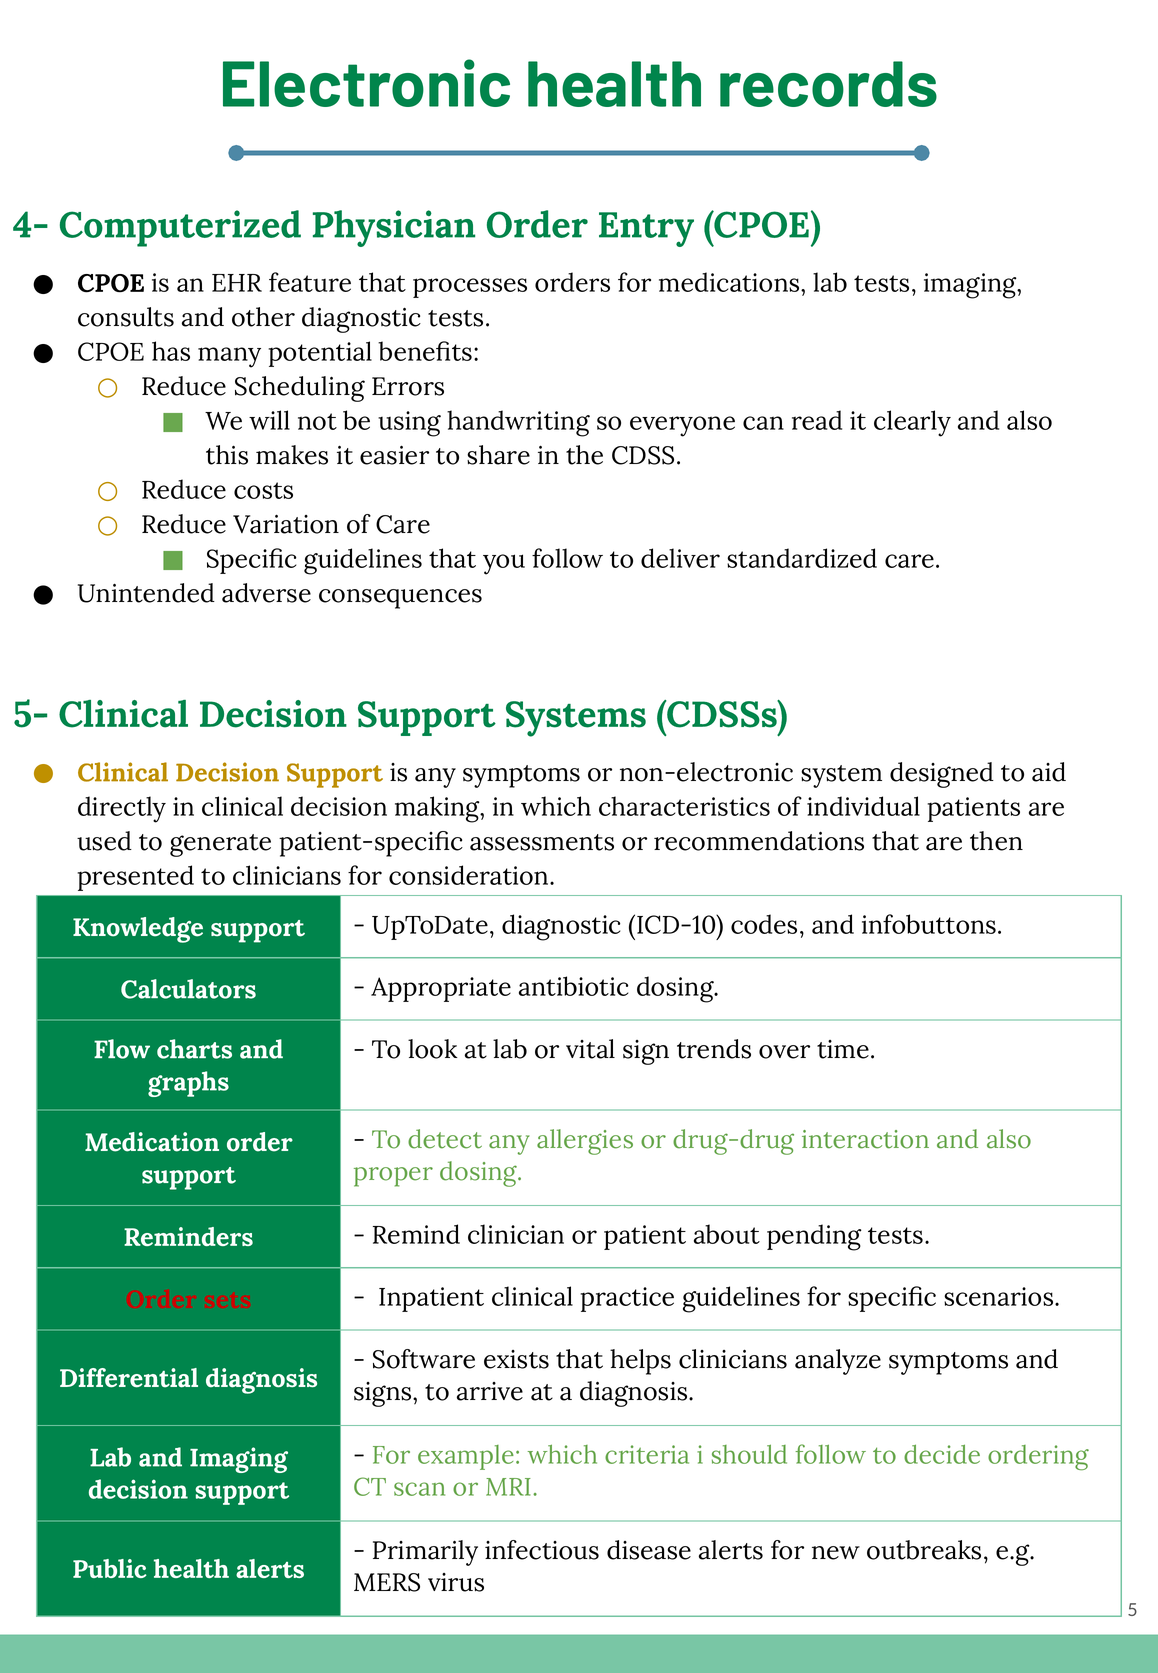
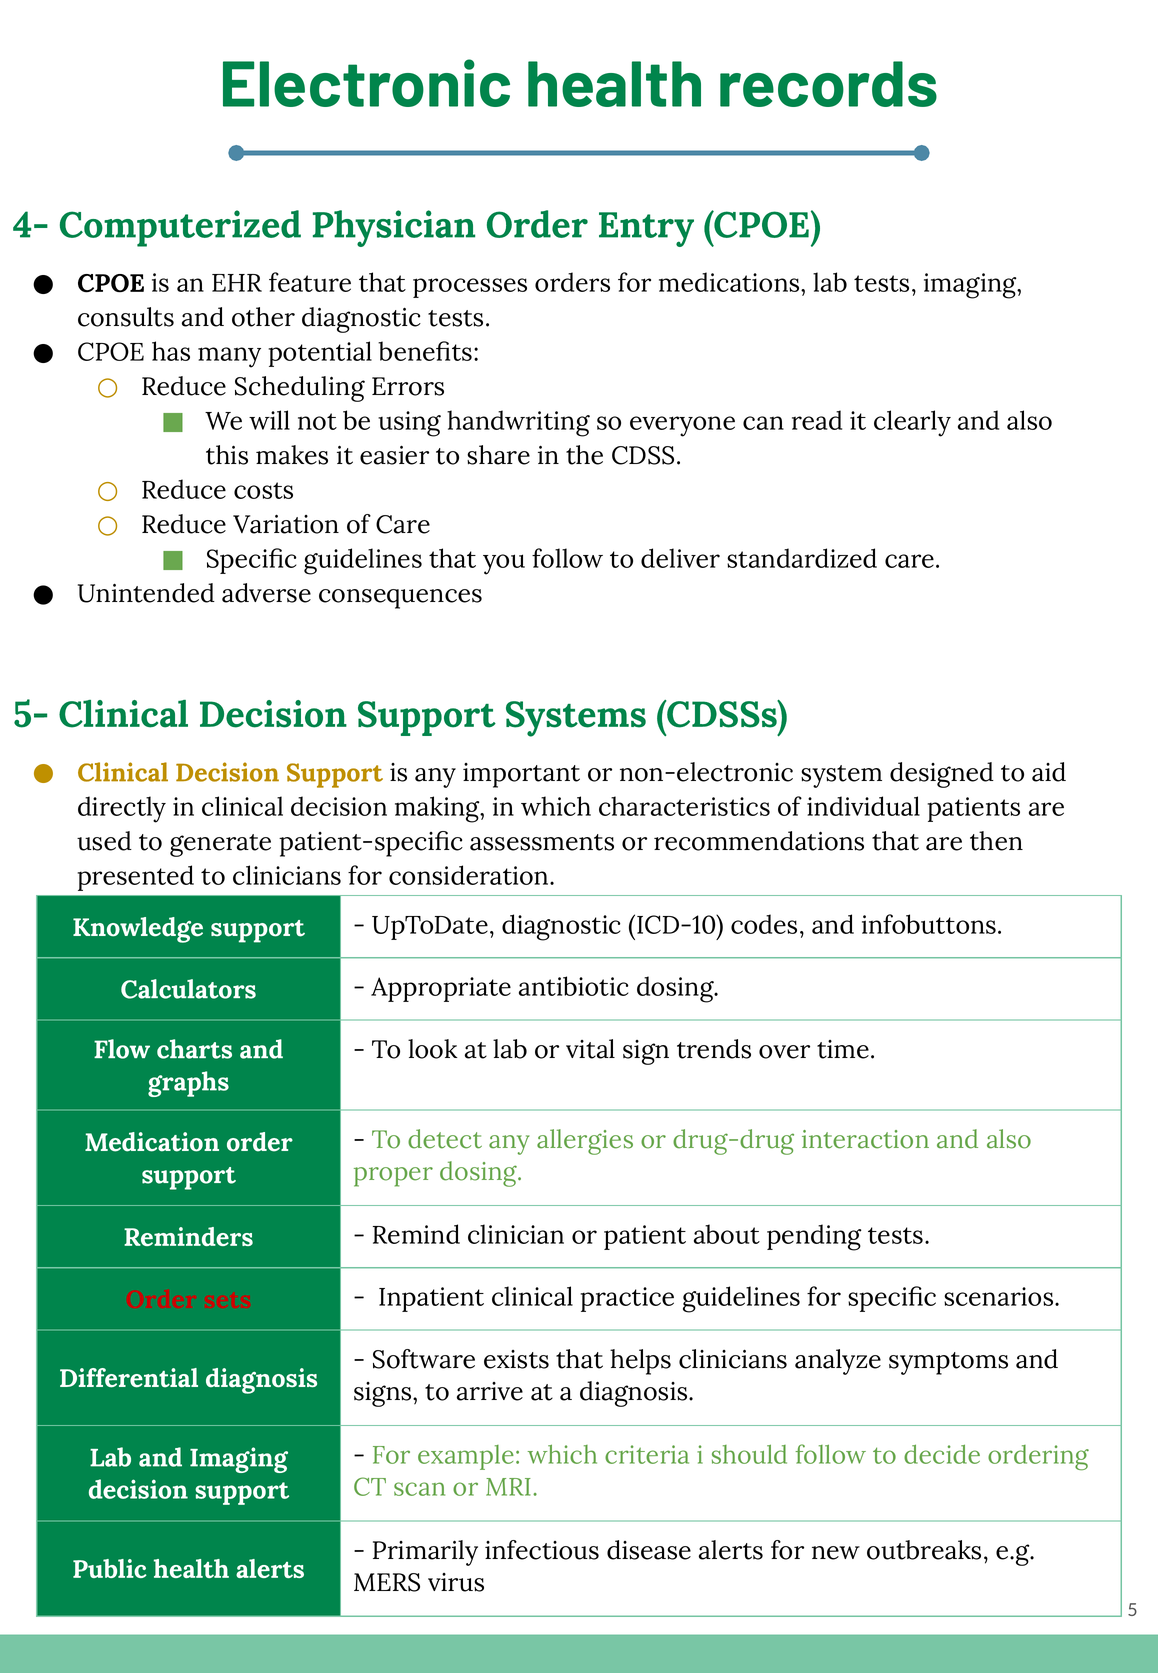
any symptoms: symptoms -> important (522, 773)
